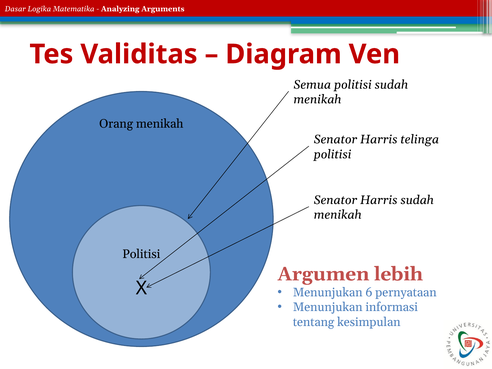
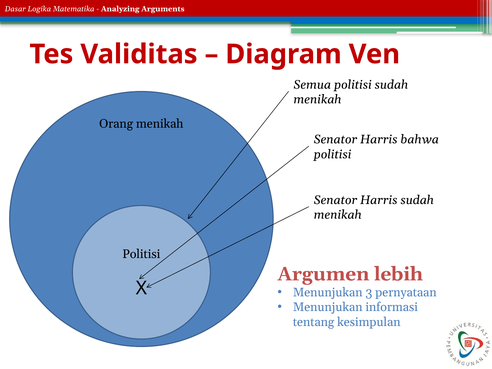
telinga: telinga -> bahwa (420, 140)
6: 6 -> 3 (369, 292)
